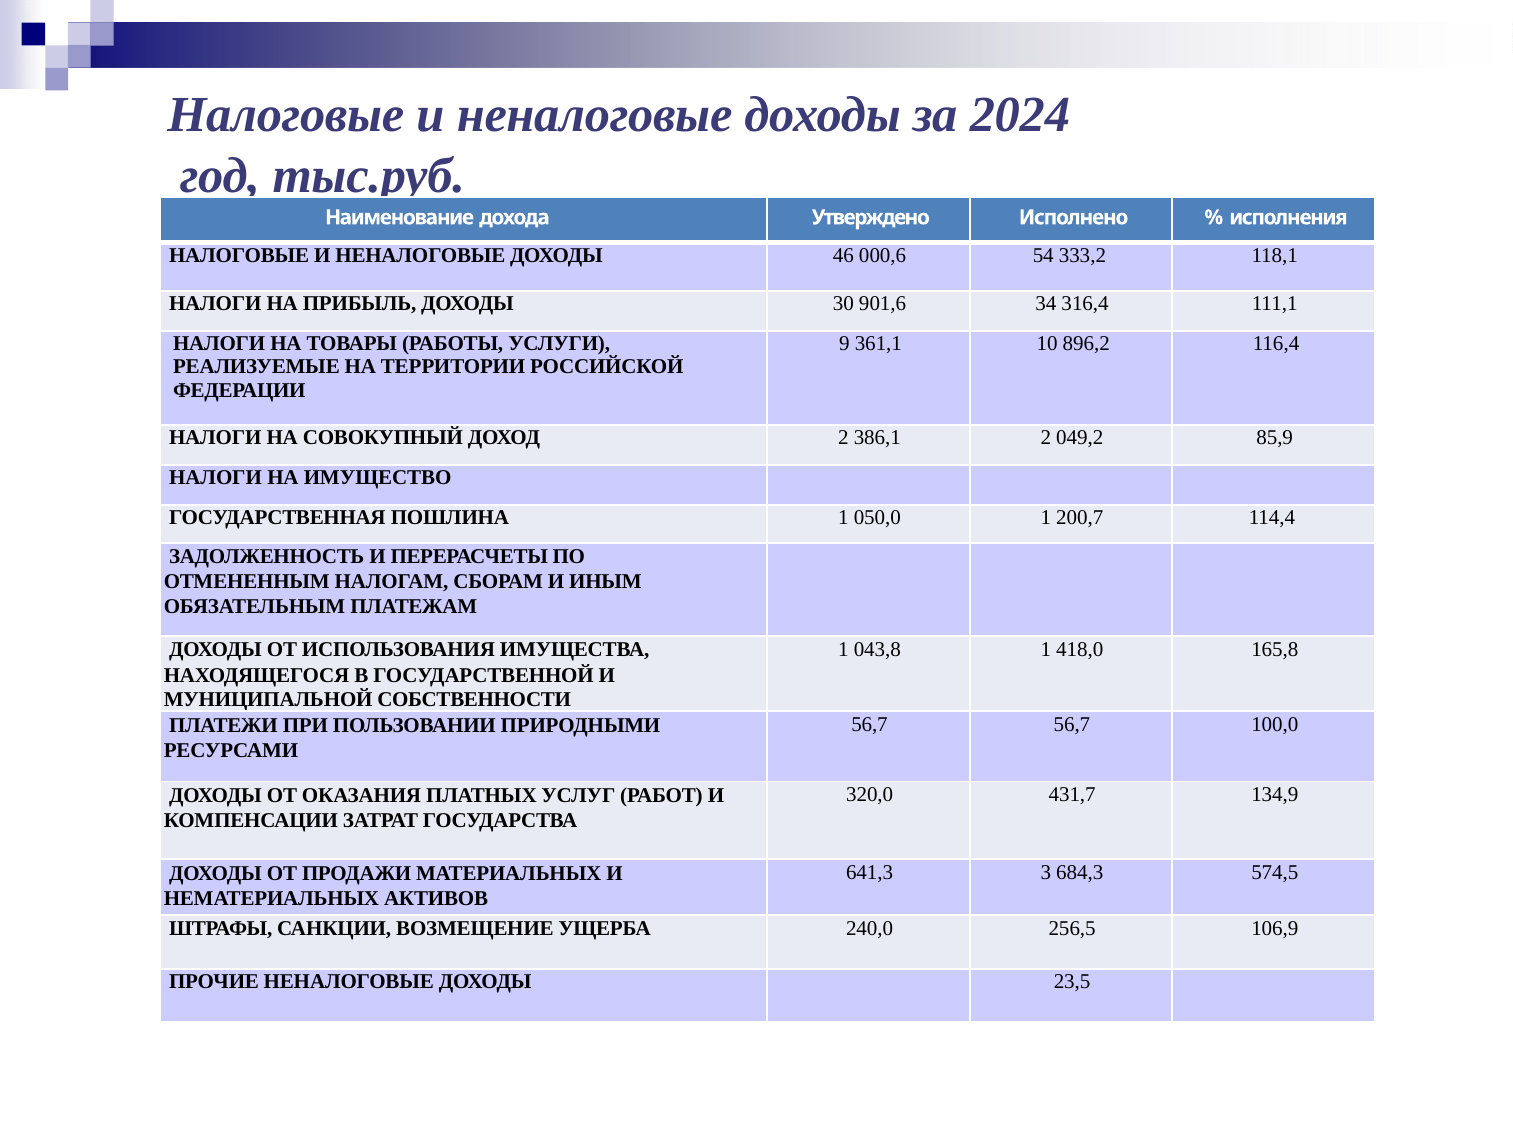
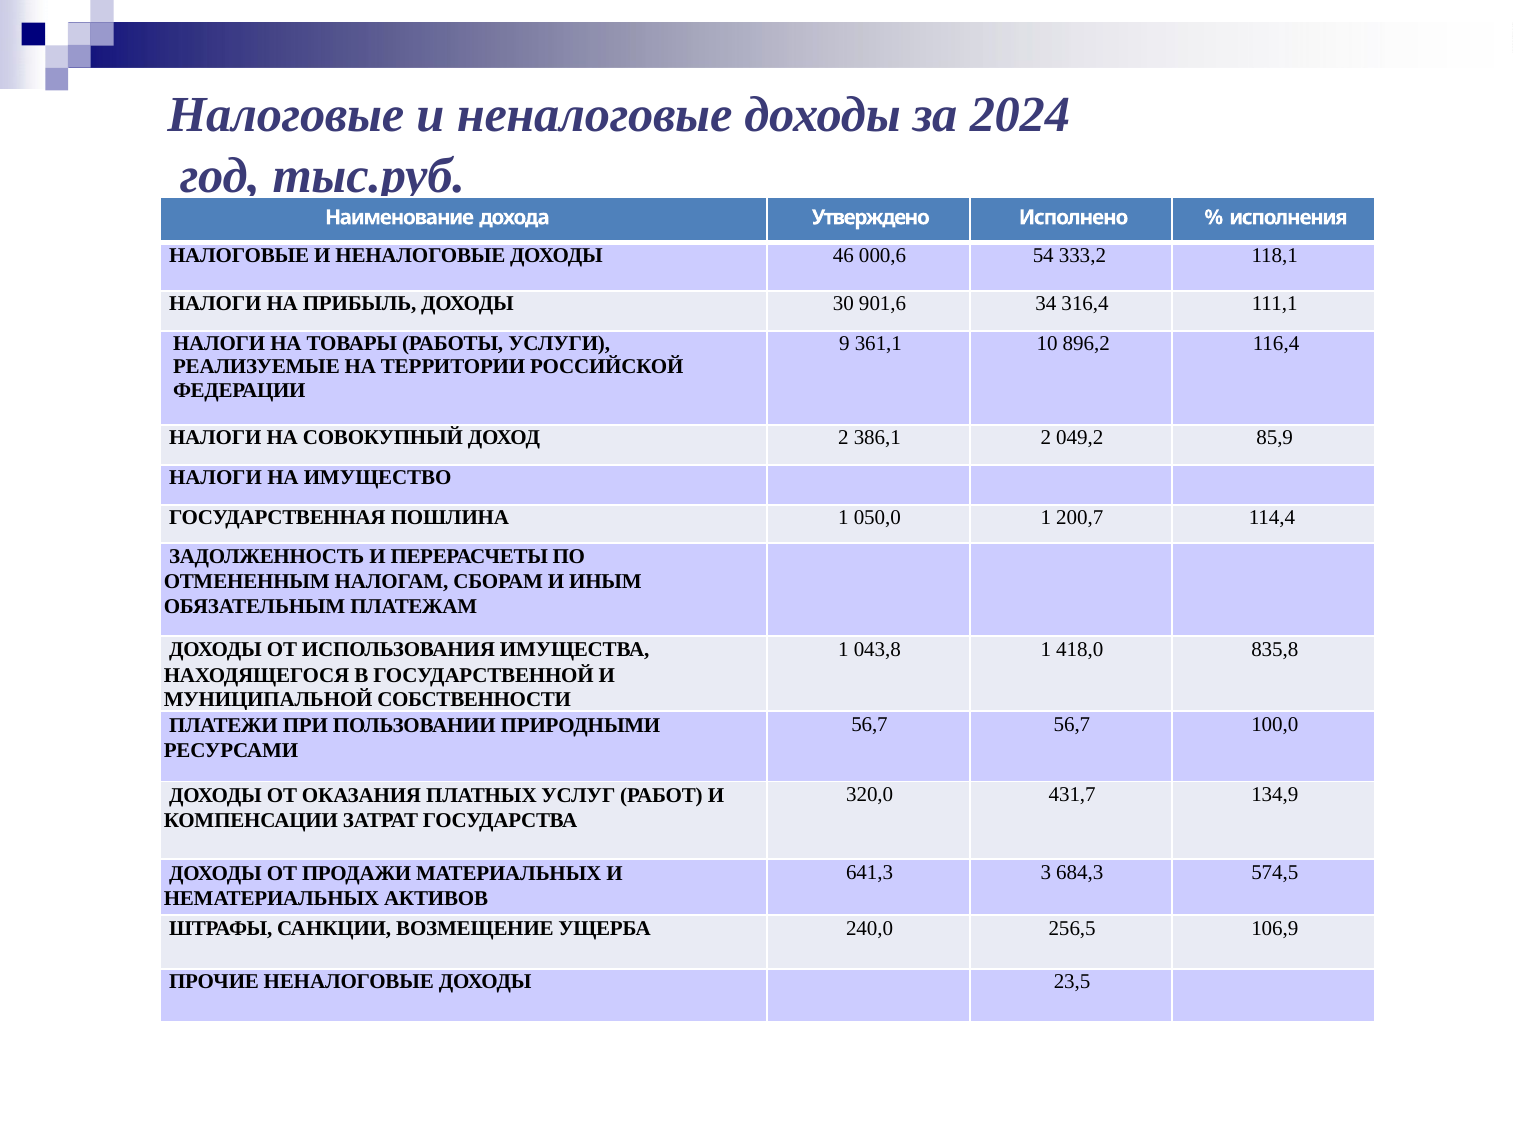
165,8: 165,8 -> 835,8 (1275, 649)
